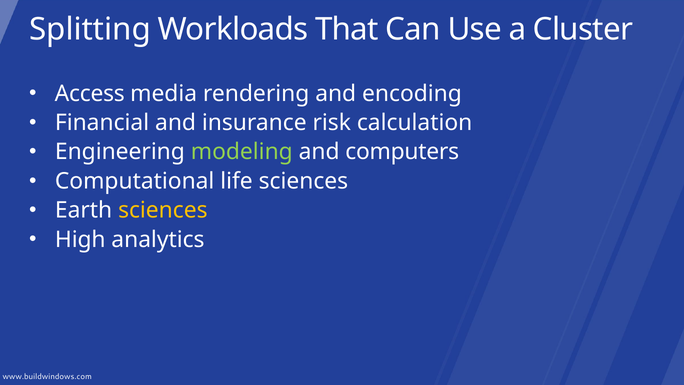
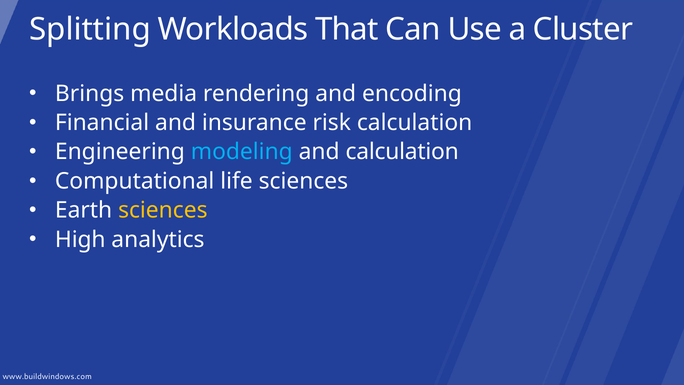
Access: Access -> Brings (90, 93)
modeling colour: light green -> light blue (242, 152)
and computers: computers -> calculation (402, 152)
